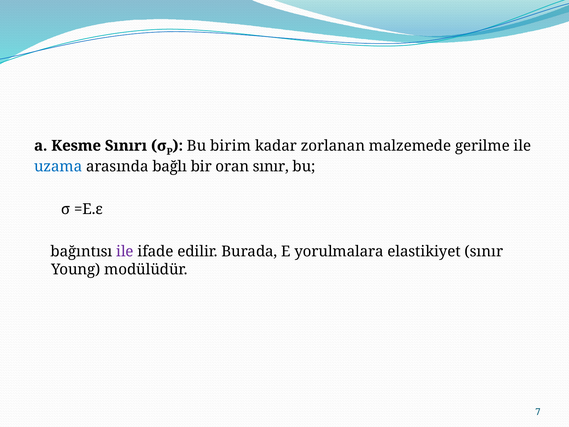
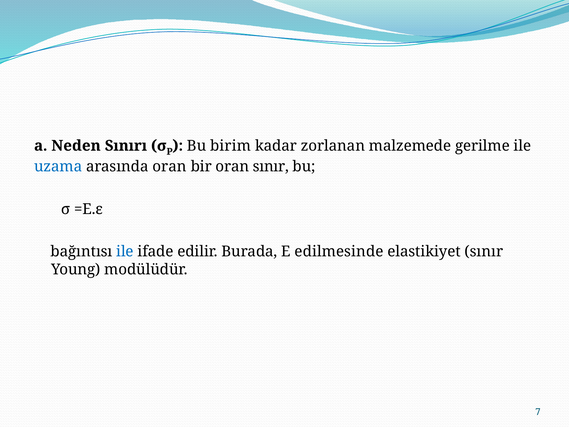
Kesme: Kesme -> Neden (76, 146)
arasında bağlı: bağlı -> oran (170, 167)
ile colour: purple -> blue (125, 251)
yorulmalara: yorulmalara -> edilmesinde (339, 251)
